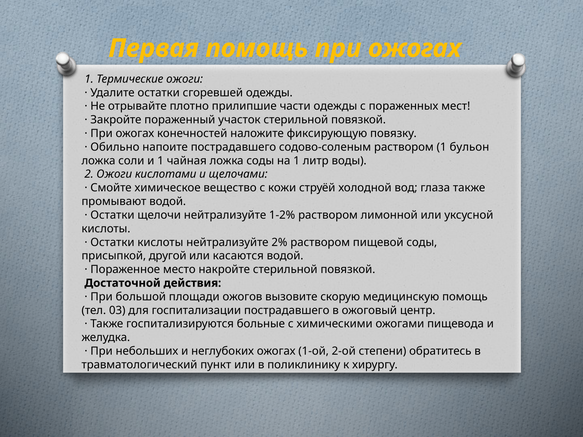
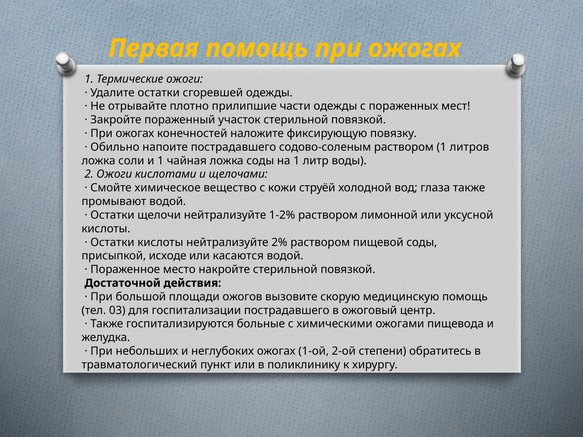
бульон: бульон -> литров (469, 147)
другой: другой -> исходе (168, 256)
